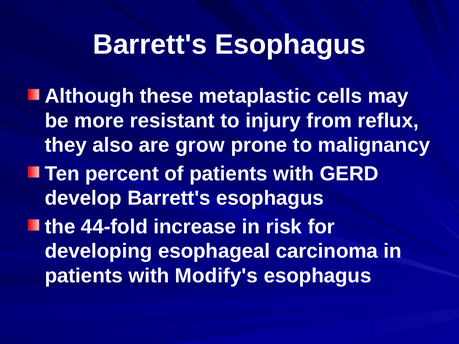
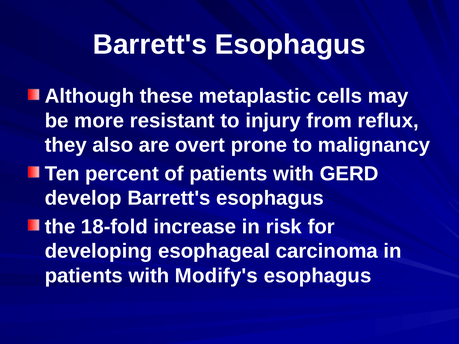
grow: grow -> overt (200, 145)
44-fold: 44-fold -> 18-fold (114, 227)
